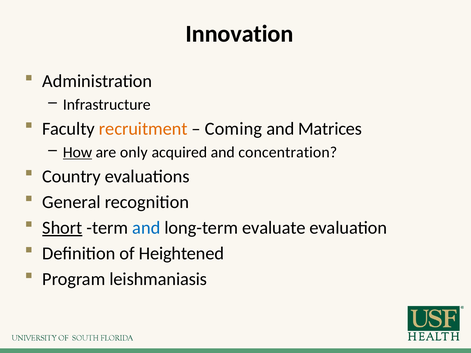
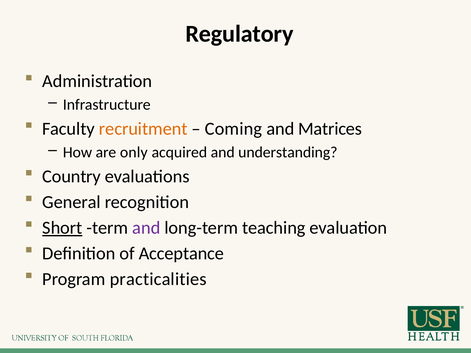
Innovation: Innovation -> Regulatory (240, 34)
How underline: present -> none (78, 152)
concentration: concentration -> understanding (288, 152)
and colour: blue -> purple (146, 228)
evaluate: evaluate -> teaching (274, 228)
Heightened: Heightened -> Acceptance (181, 254)
leishmaniasis: leishmaniasis -> practicalities (158, 279)
